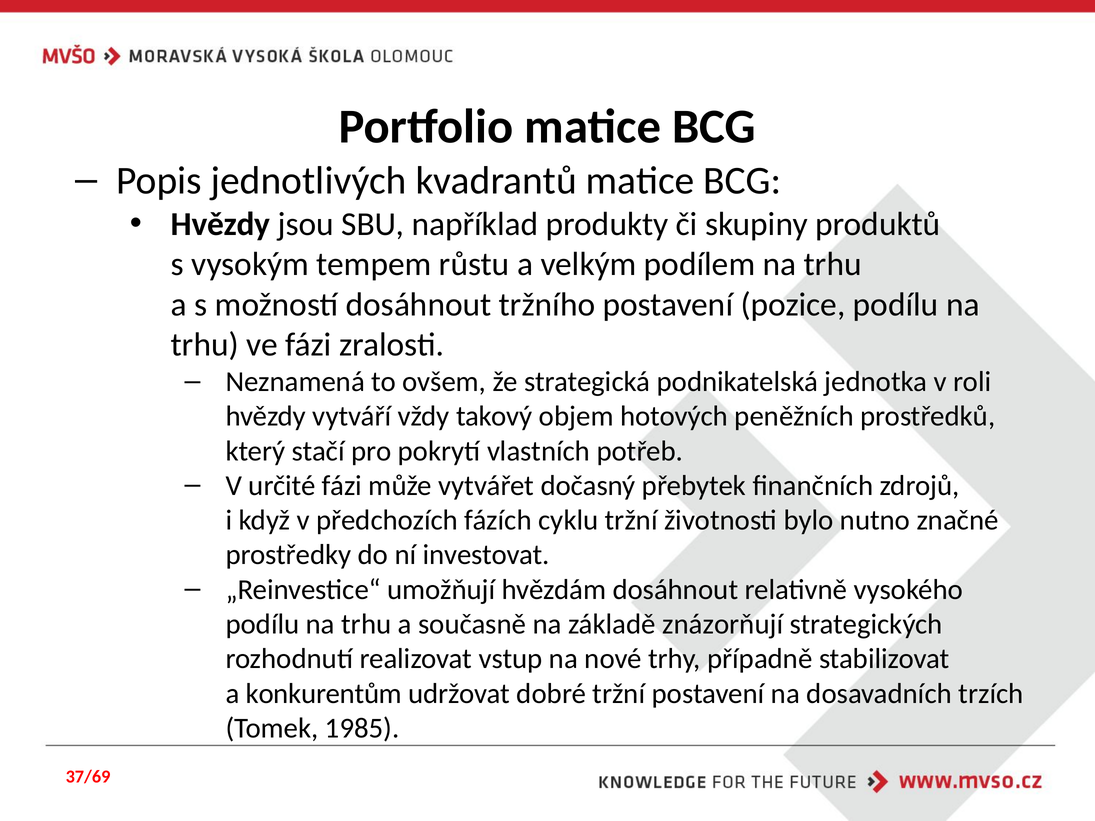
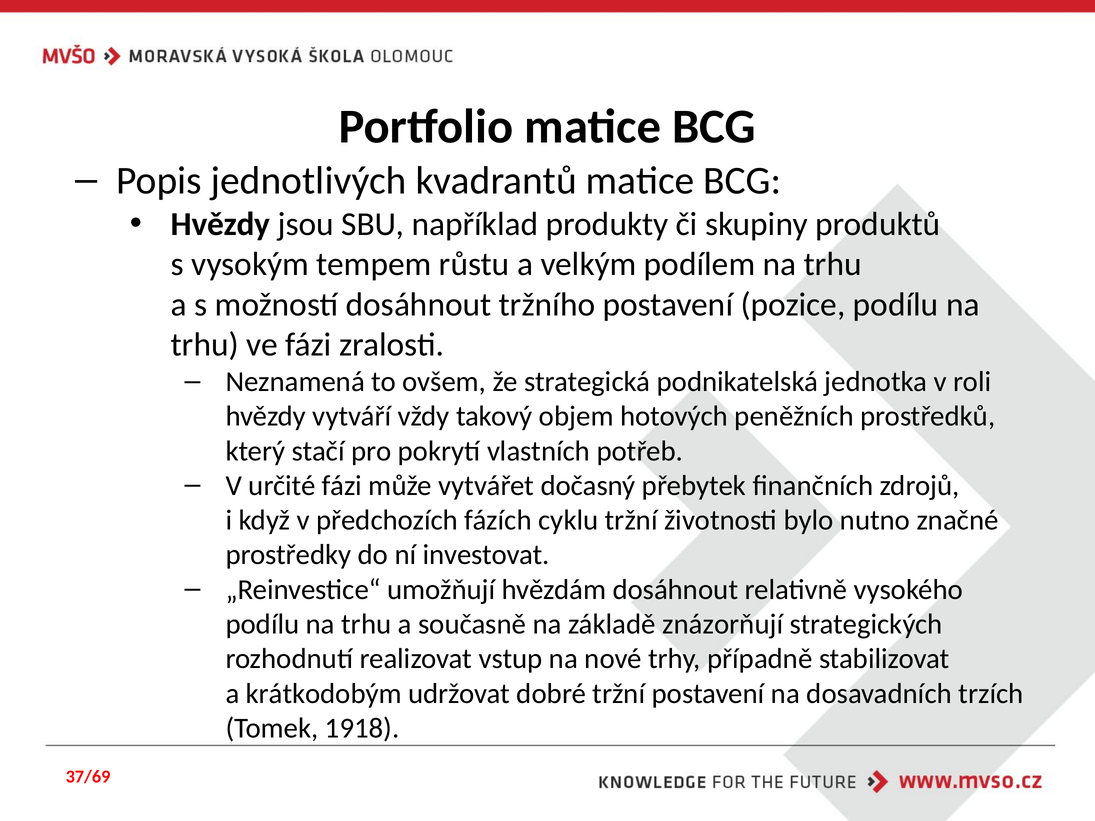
konkurentům: konkurentům -> krátkodobým (324, 694)
1985: 1985 -> 1918 (362, 728)
